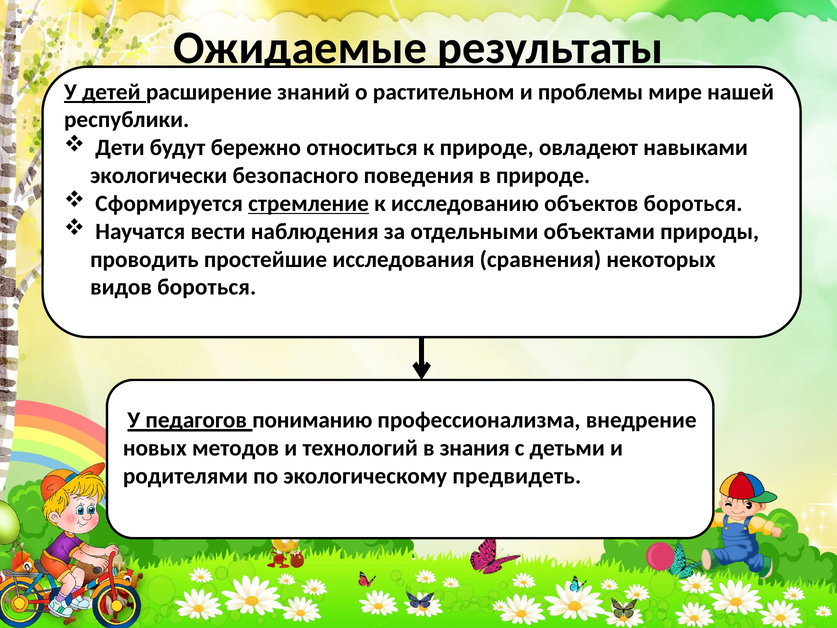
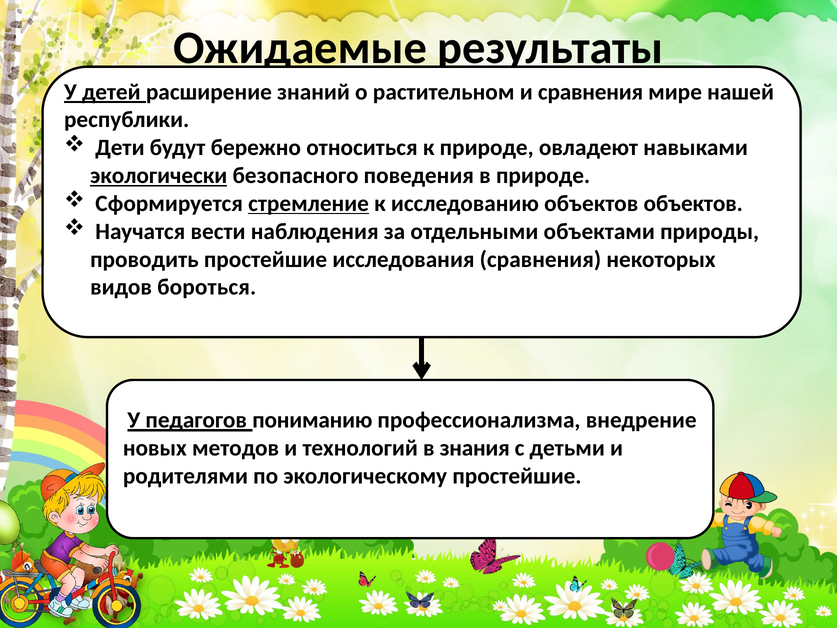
и проблемы: проблемы -> сравнения (591, 92)
экологически underline: none -> present (159, 176)
объектов бороться: бороться -> объектов (693, 203)
экологическому предвидеть: предвидеть -> простейшие (517, 476)
